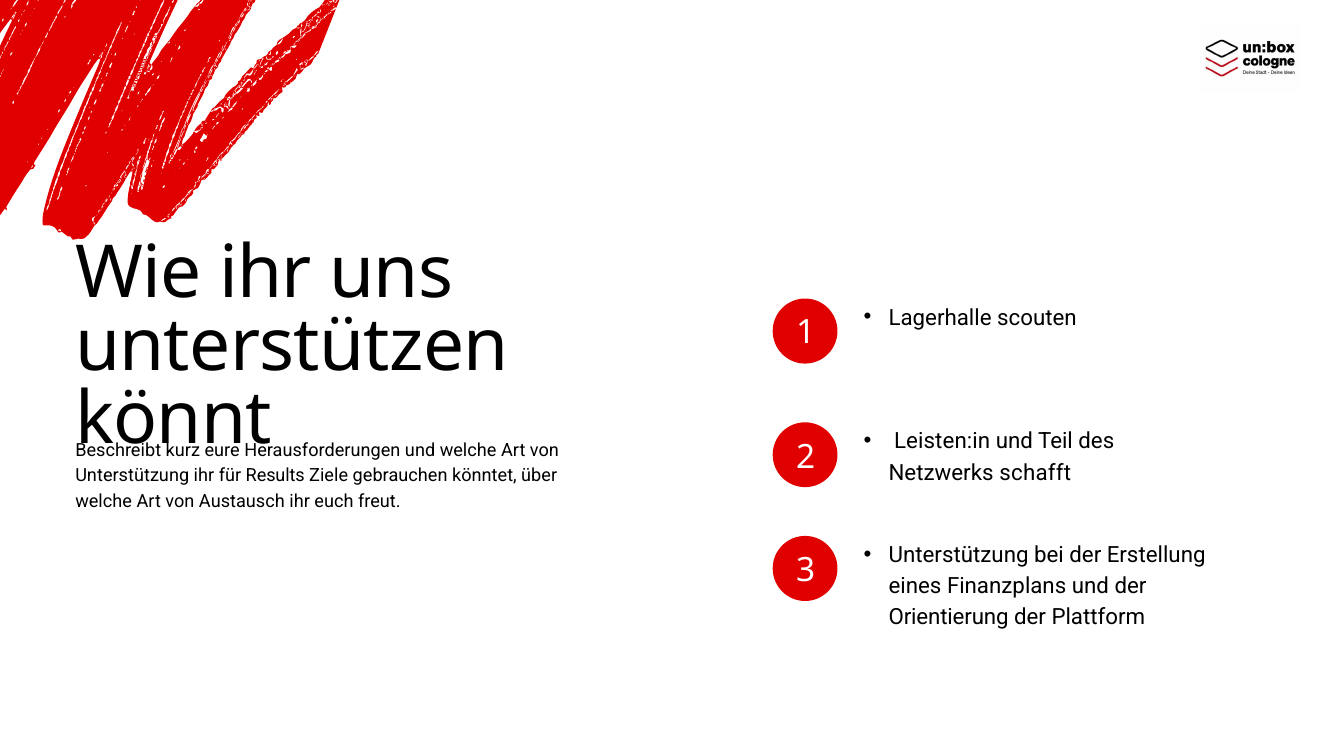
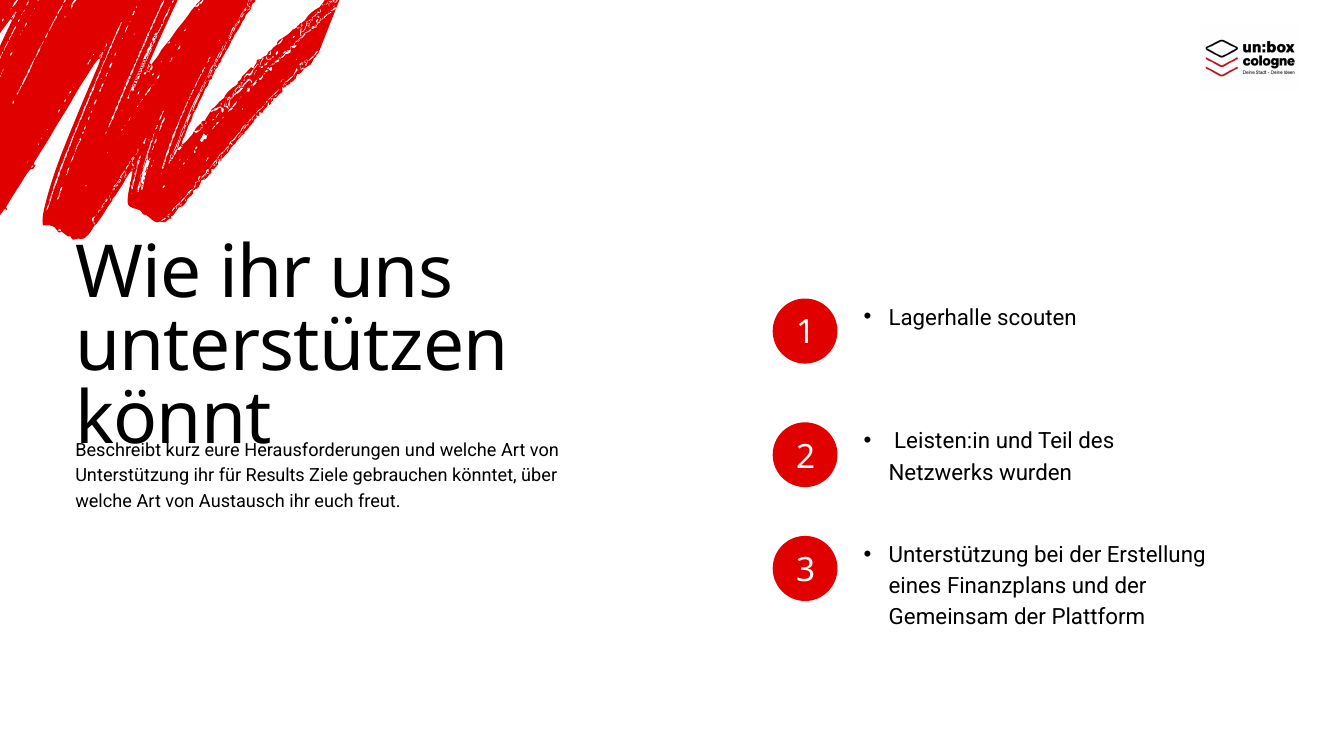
schafft: schafft -> wurden (1035, 472)
Orientierung: Orientierung -> Gemeinsam (949, 617)
